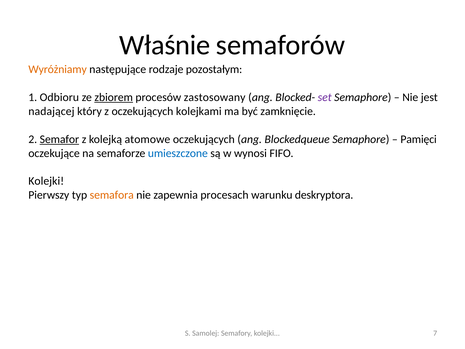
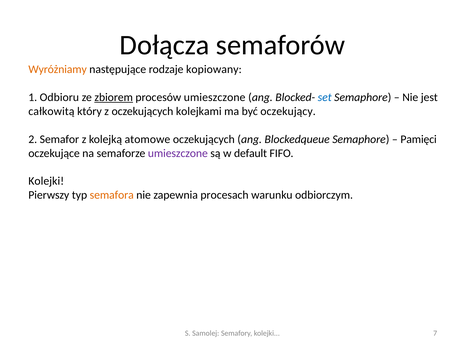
Właśnie: Właśnie -> Dołącza (165, 45)
pozostałym: pozostałym -> kopiowany (214, 69)
procesów zastosowany: zastosowany -> umieszczone (215, 97)
set colour: purple -> blue (325, 97)
nadającej: nadającej -> całkowitą (51, 111)
zamknięcie: zamknięcie -> oczekujący (288, 111)
Semafor underline: present -> none (59, 139)
umieszczone colour: blue -> purple (178, 153)
wynosi: wynosi -> default (251, 153)
deskryptora: deskryptora -> odbiorczym (324, 195)
